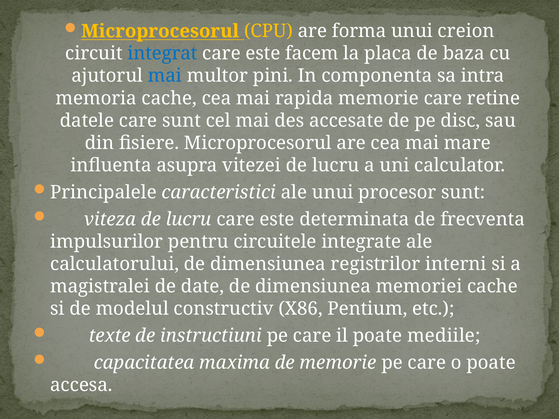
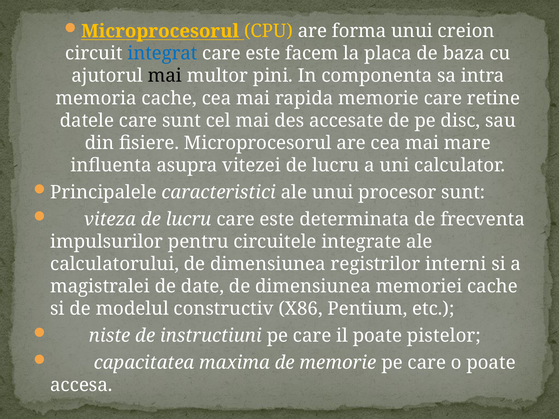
mai colour: blue -> black (165, 76)
texte: texte -> niste (110, 336)
mediile: mediile -> pistelor (444, 336)
